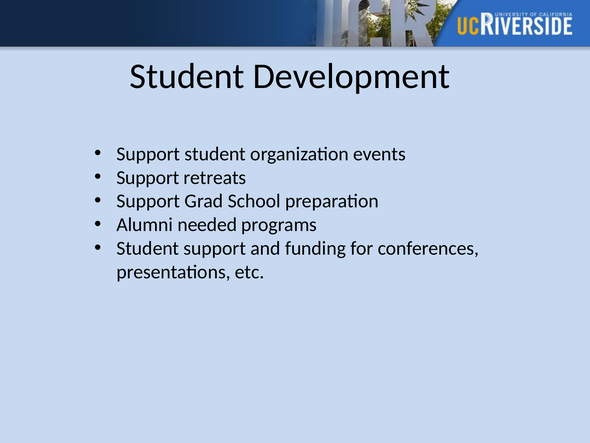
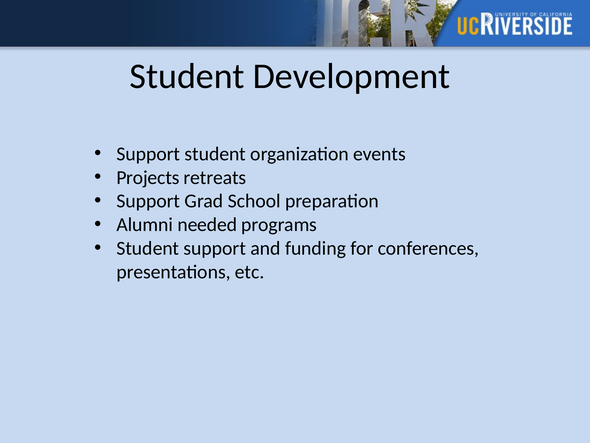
Support: Support -> Projects (148, 177)
